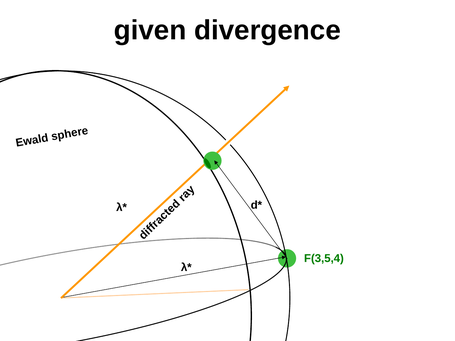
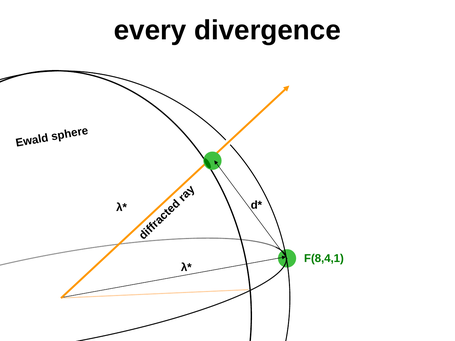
given: given -> every (150, 30)
F(3,5,4: F(3,5,4 -> F(8,4,1 (324, 259)
